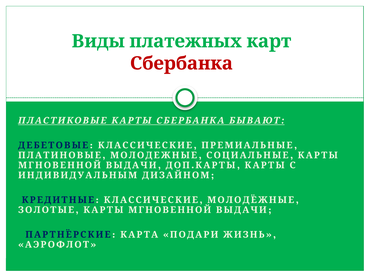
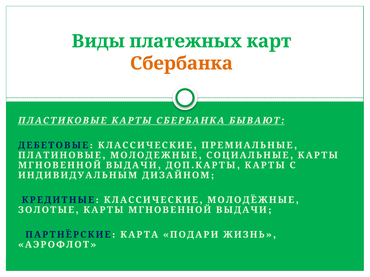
Сбербанка colour: red -> orange (182, 64)
